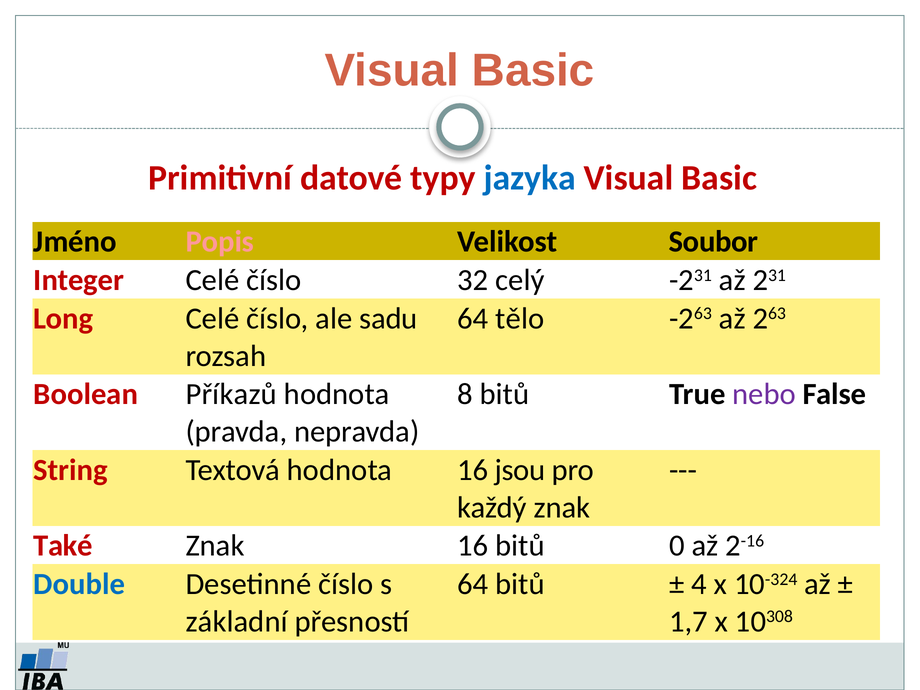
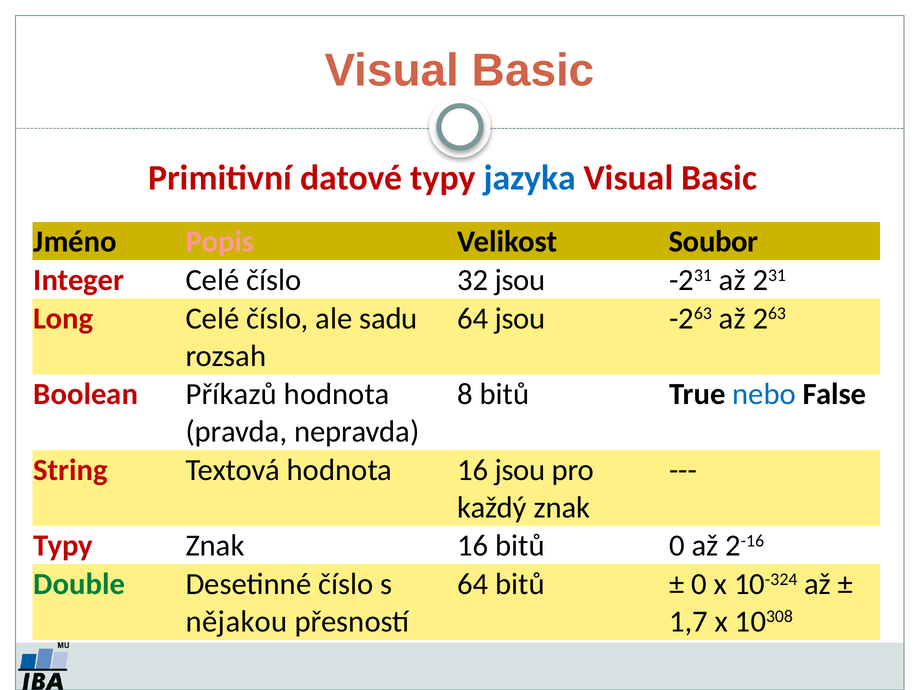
32 celý: celý -> jsou (520, 280)
64 tělo: tělo -> jsou (520, 318)
nebo colour: purple -> blue (764, 394)
Také: Také -> Typy (63, 546)
Double colour: blue -> green (79, 584)
4: 4 -> 0 (699, 584)
základní: základní -> nějakou (237, 622)
